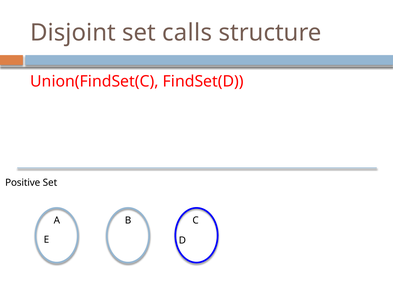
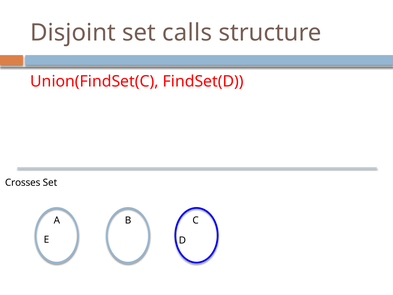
Positive: Positive -> Crosses (23, 183)
